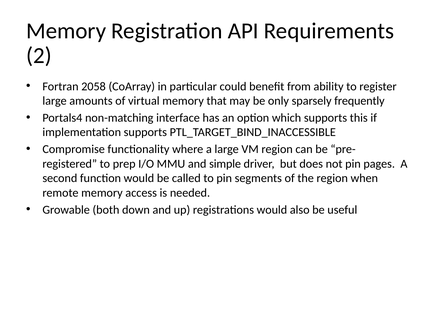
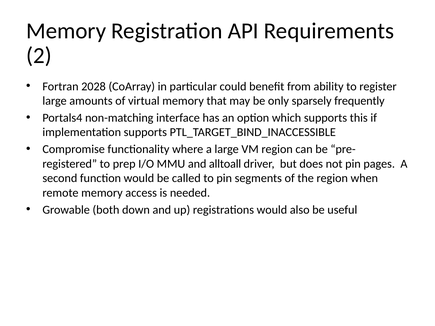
2058: 2058 -> 2028 (94, 86)
simple: simple -> alltoall (225, 164)
